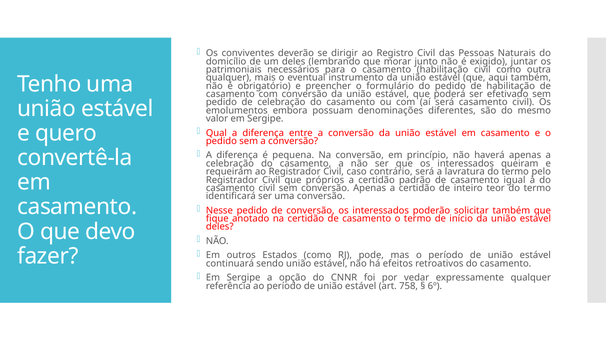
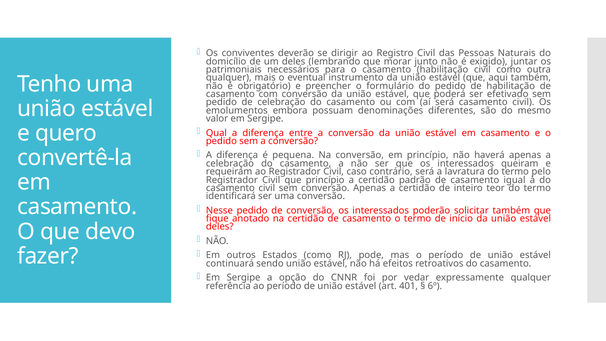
que próprios: próprios -> princípio (325, 180)
758: 758 -> 401 (409, 286)
